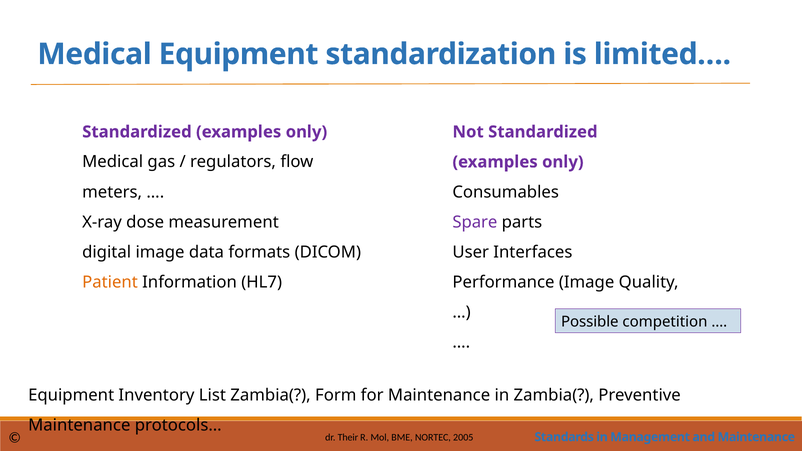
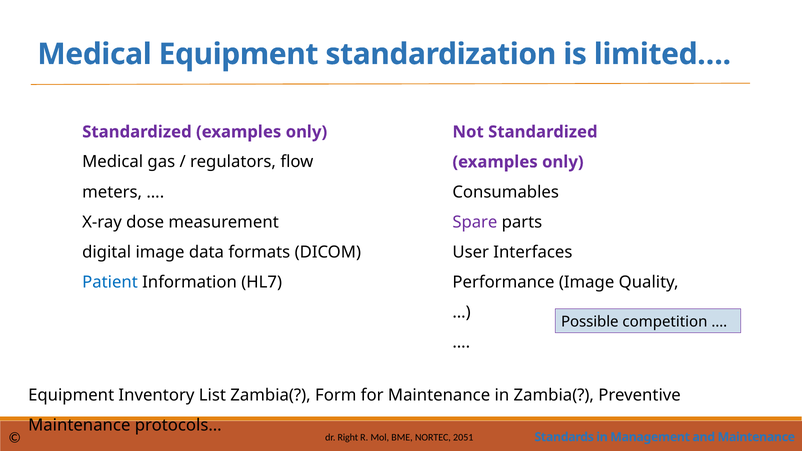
Patient colour: orange -> blue (110, 282)
Their: Their -> Right (348, 438)
2005: 2005 -> 2051 (463, 438)
